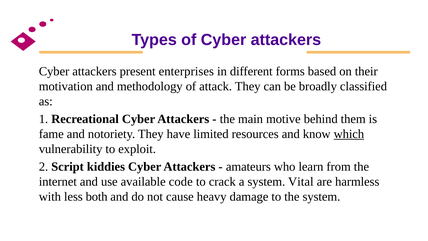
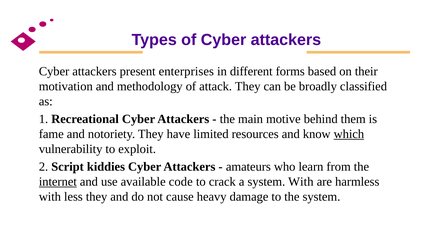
internet underline: none -> present (58, 181)
system Vital: Vital -> With (301, 181)
less both: both -> they (97, 196)
